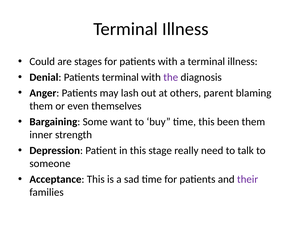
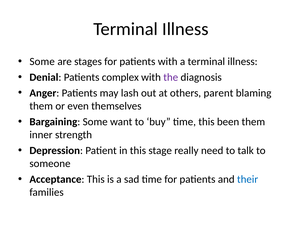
Could: Could -> Some (42, 62)
Patients terminal: terminal -> complex (120, 77)
their colour: purple -> blue (248, 180)
